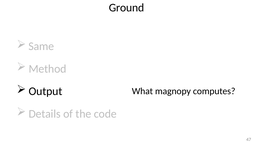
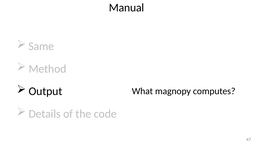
Ground: Ground -> Manual (127, 8)
